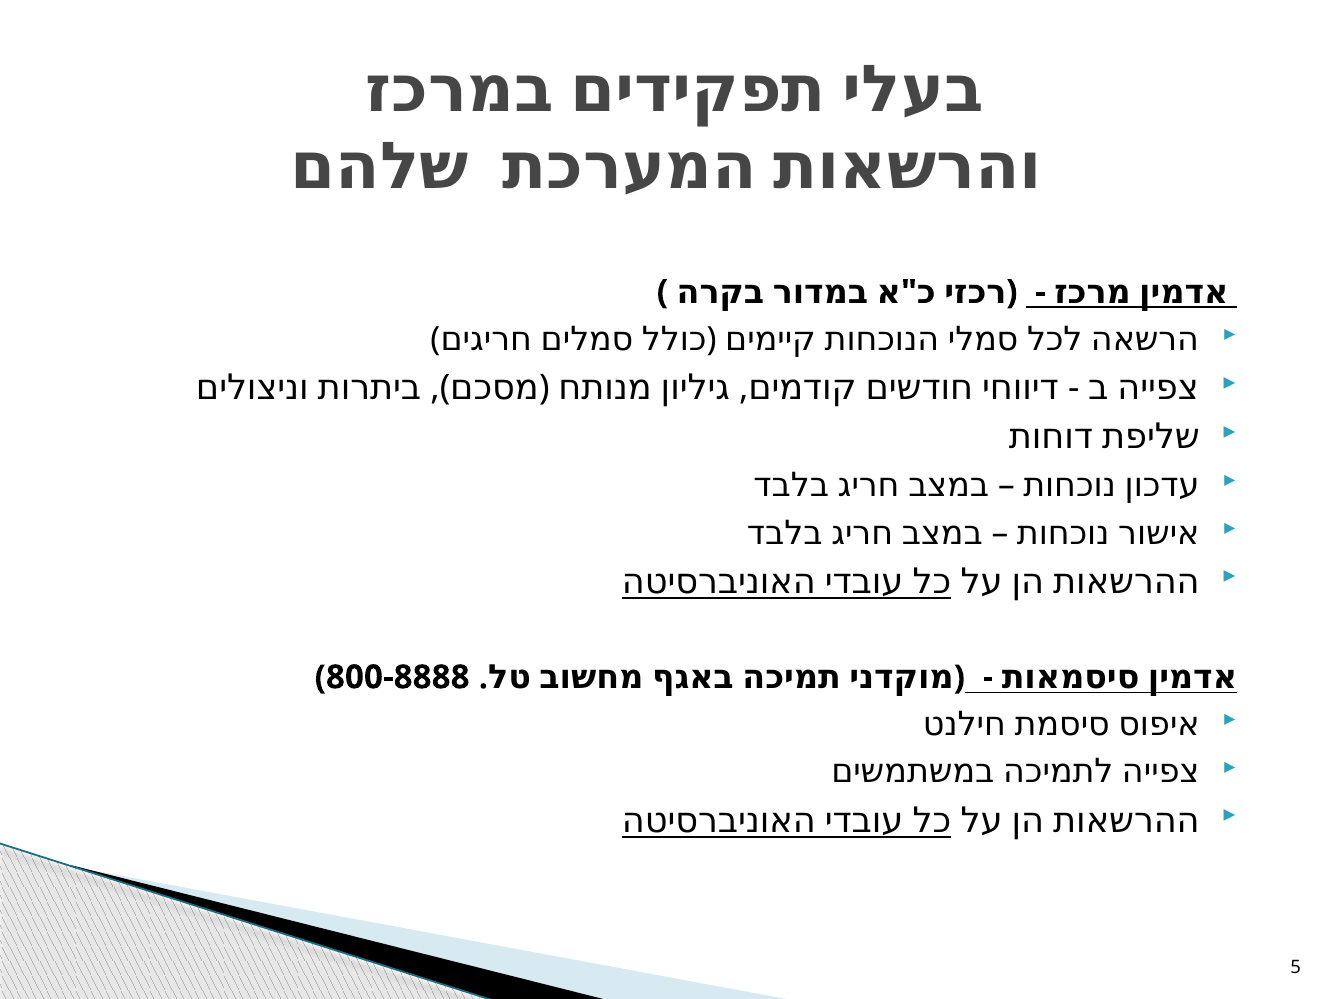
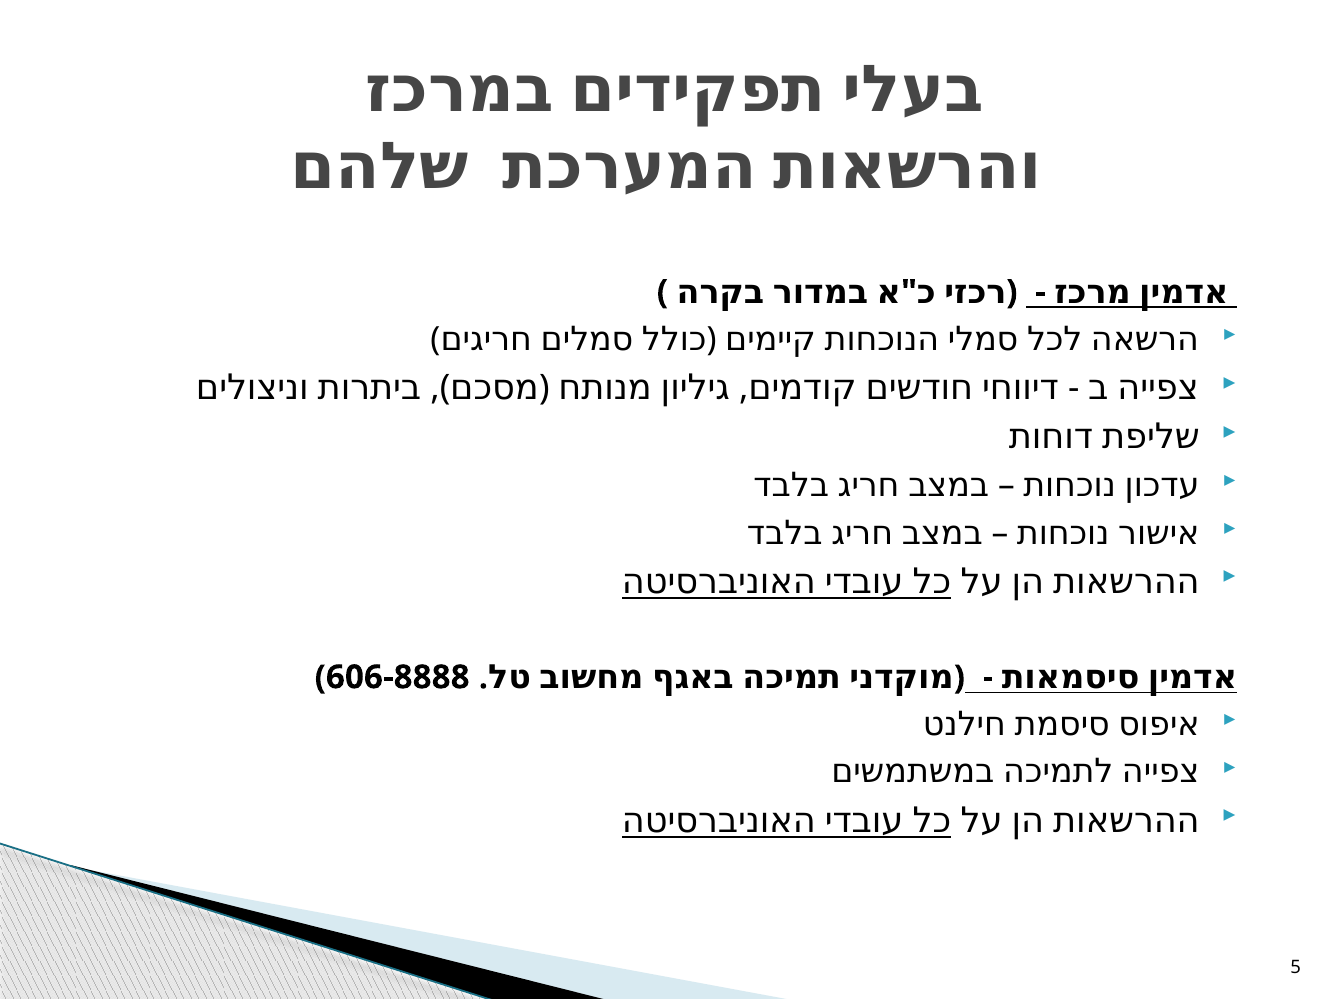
800-8888: 800-8888 -> 606-8888 (398, 678)
